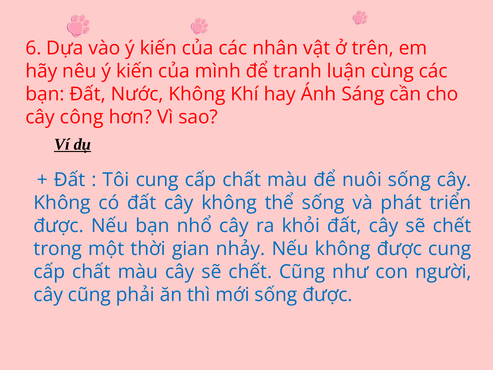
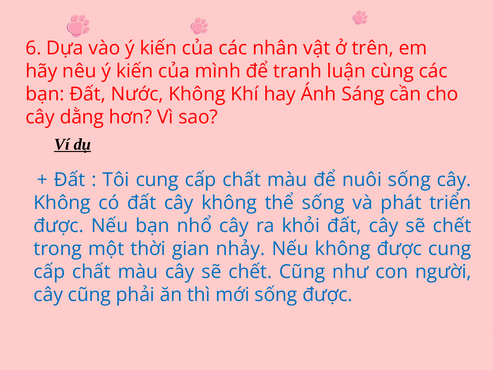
công: công -> dằng (82, 117)
